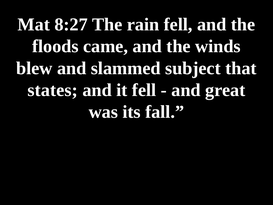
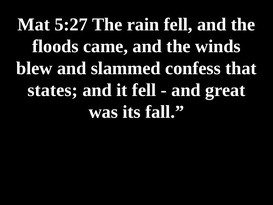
8:27: 8:27 -> 5:27 (71, 24)
subject: subject -> confess (193, 68)
